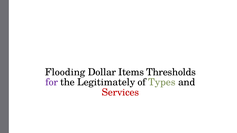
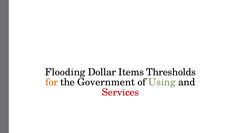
for colour: purple -> orange (52, 82)
Legitimately: Legitimately -> Government (106, 82)
Types: Types -> Using (162, 82)
